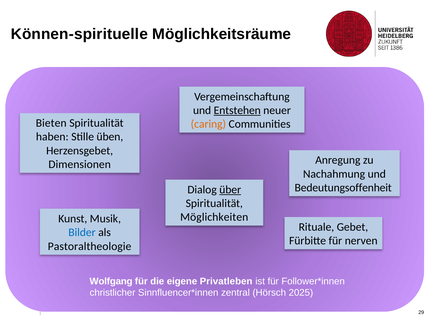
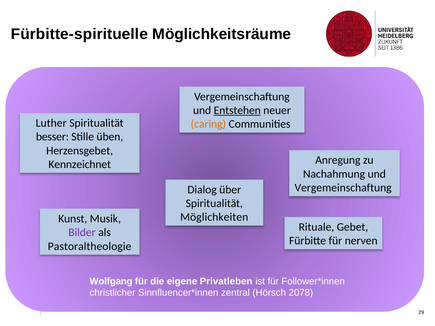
Können-spirituelle: Können-spirituelle -> Fürbitte-spirituelle (79, 34)
Bieten: Bieten -> Luther (51, 123)
haben: haben -> besser (52, 137)
Dimensionen: Dimensionen -> Kennzeichnet (80, 165)
Bedeutungsoffenheit: Bedeutungsoffenheit -> Vergemeinschaftung (343, 188)
über underline: present -> none (230, 190)
Bilder colour: blue -> purple (82, 233)
2025: 2025 -> 2078 (301, 293)
